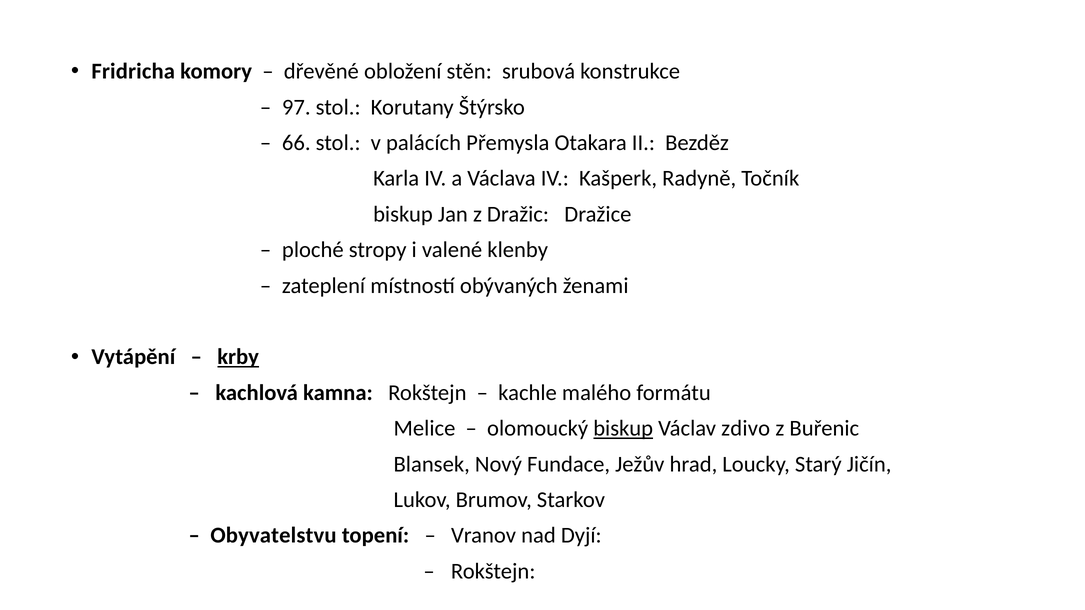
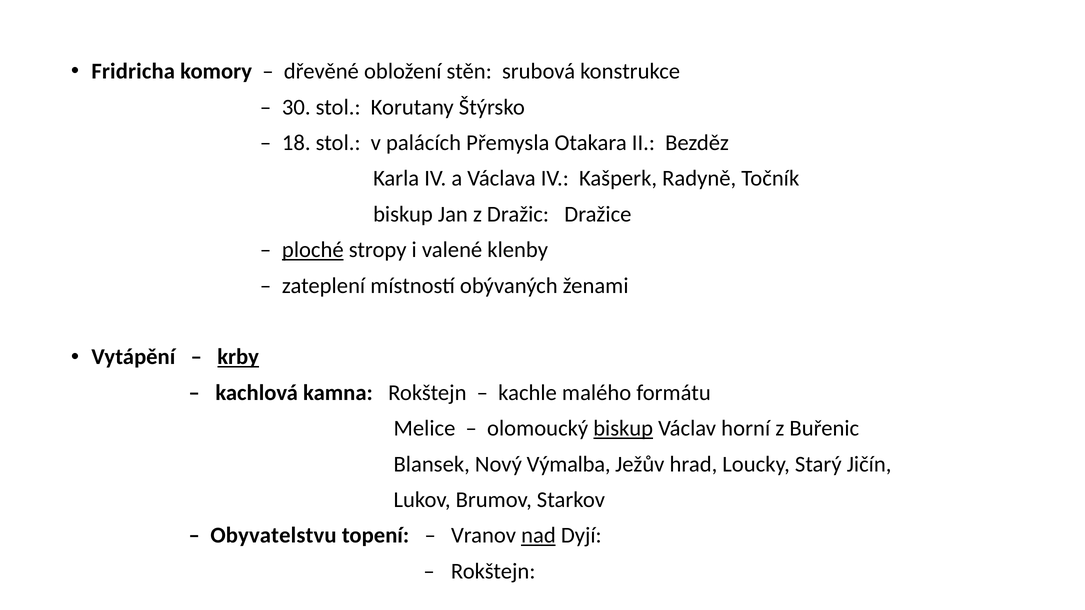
97: 97 -> 30 (296, 107)
66: 66 -> 18 (296, 143)
ploché underline: none -> present (313, 250)
zdivo: zdivo -> horní (746, 429)
Fundace: Fundace -> Výmalba (569, 464)
nad underline: none -> present (538, 536)
